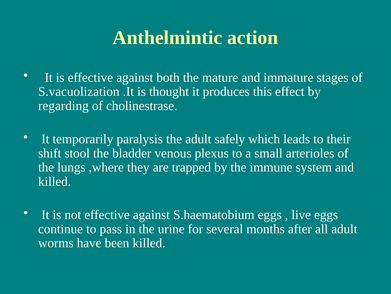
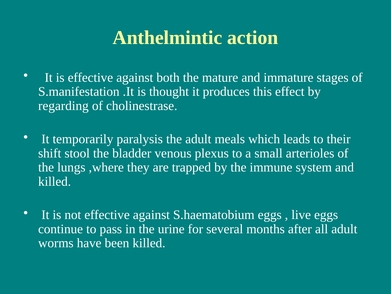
S.vacuolization: S.vacuolization -> S.manifestation (79, 91)
safely: safely -> meals (230, 139)
